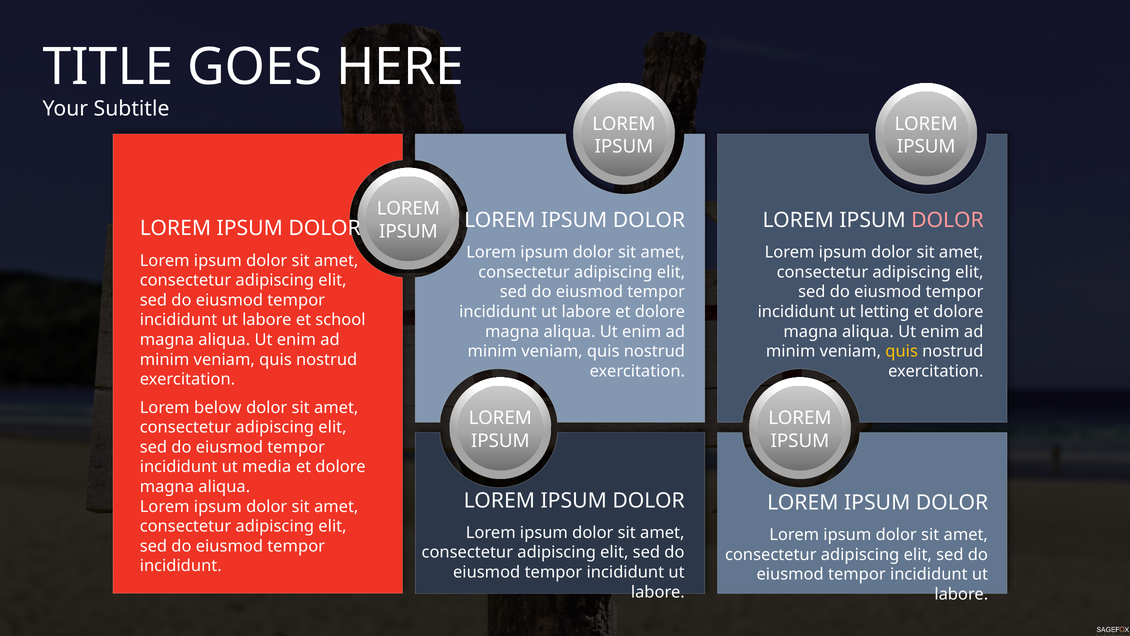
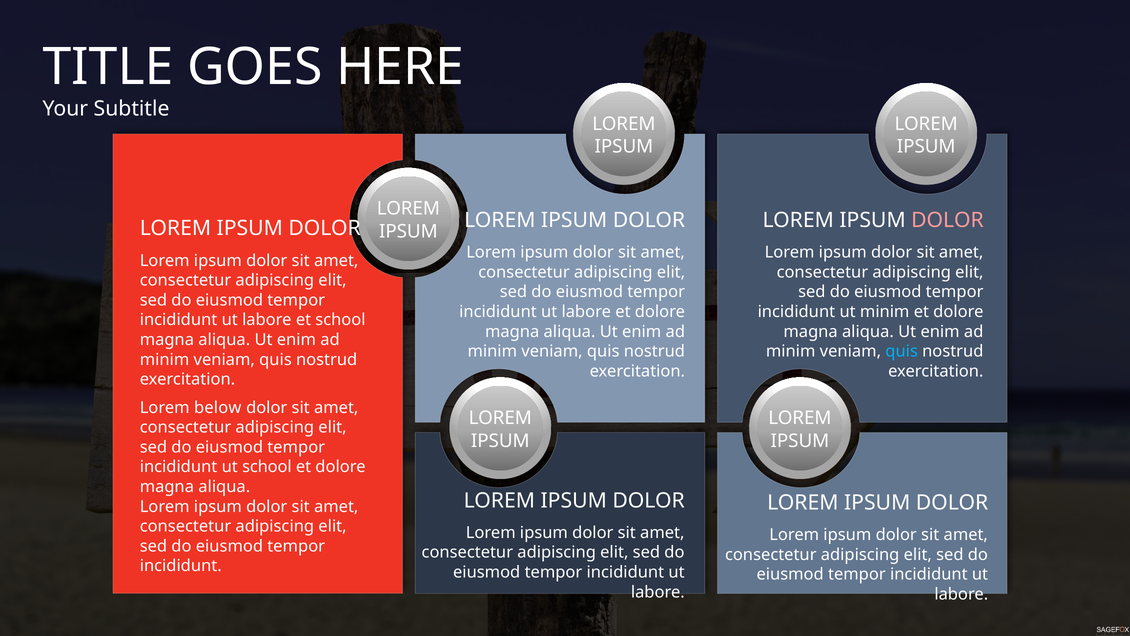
ut letting: letting -> minim (885, 312)
quis colour: yellow -> light blue (902, 351)
ut media: media -> school (267, 467)
